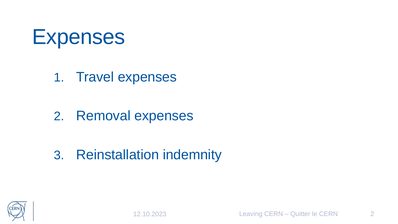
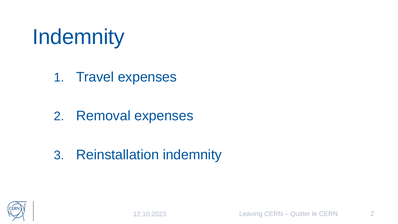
Expenses: Expenses -> Indemnity (79, 37)
